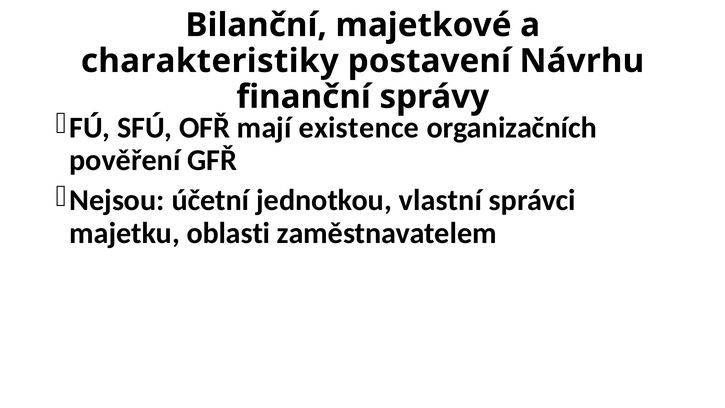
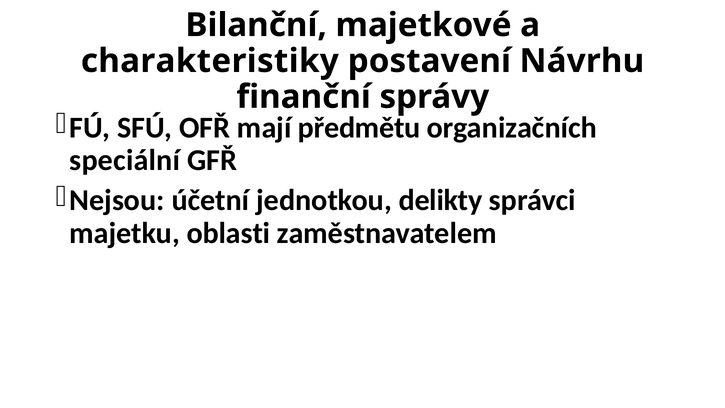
existence: existence -> předmětu (359, 128)
pověření: pověření -> speciální (125, 160)
vlastní: vlastní -> delikty (440, 200)
